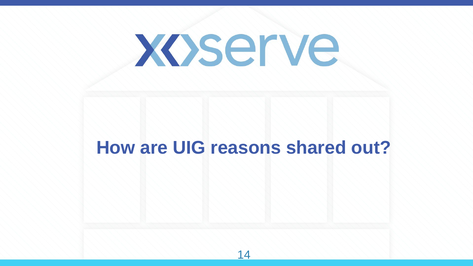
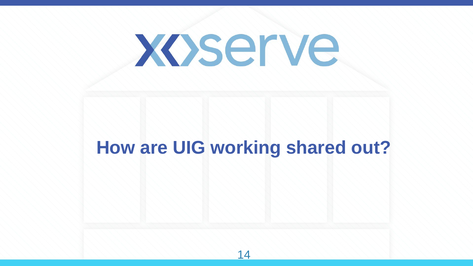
reasons: reasons -> working (246, 148)
